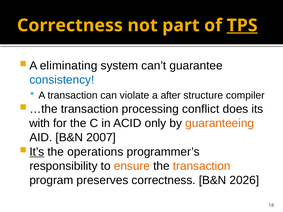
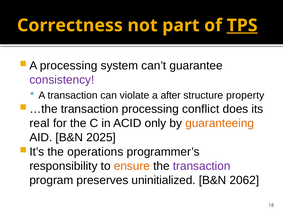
A eliminating: eliminating -> processing (69, 66)
consistency colour: blue -> purple (62, 80)
compiler: compiler -> property (245, 96)
with: with -> real (40, 123)
2007: 2007 -> 2025 (101, 138)
It’s underline: present -> none (37, 152)
transaction colour: orange -> purple (202, 166)
preserves correctness: correctness -> uninitialized (164, 180)
2026: 2026 -> 2062 (244, 180)
